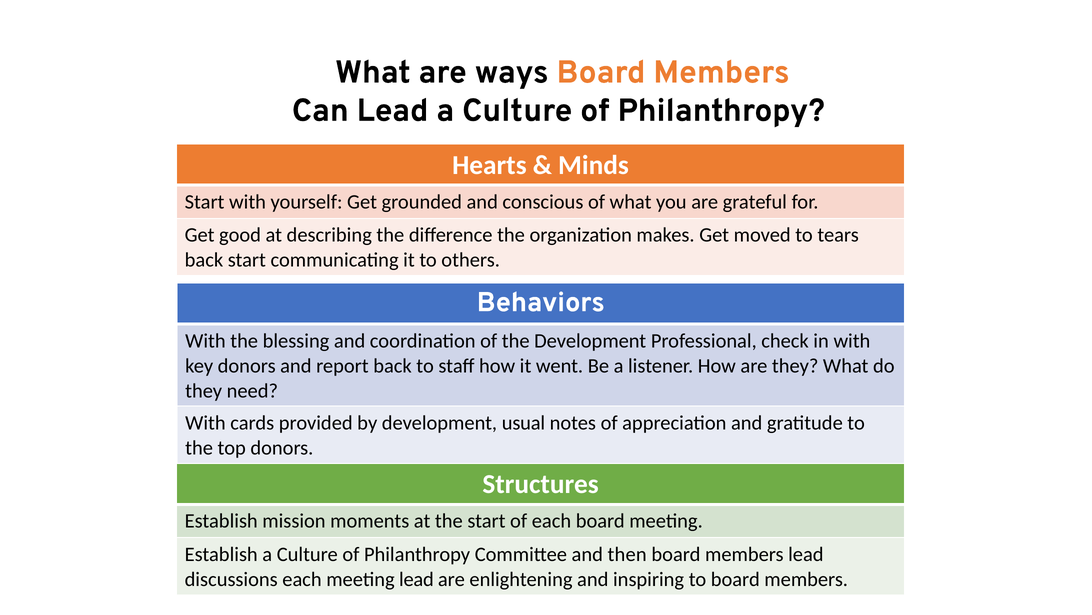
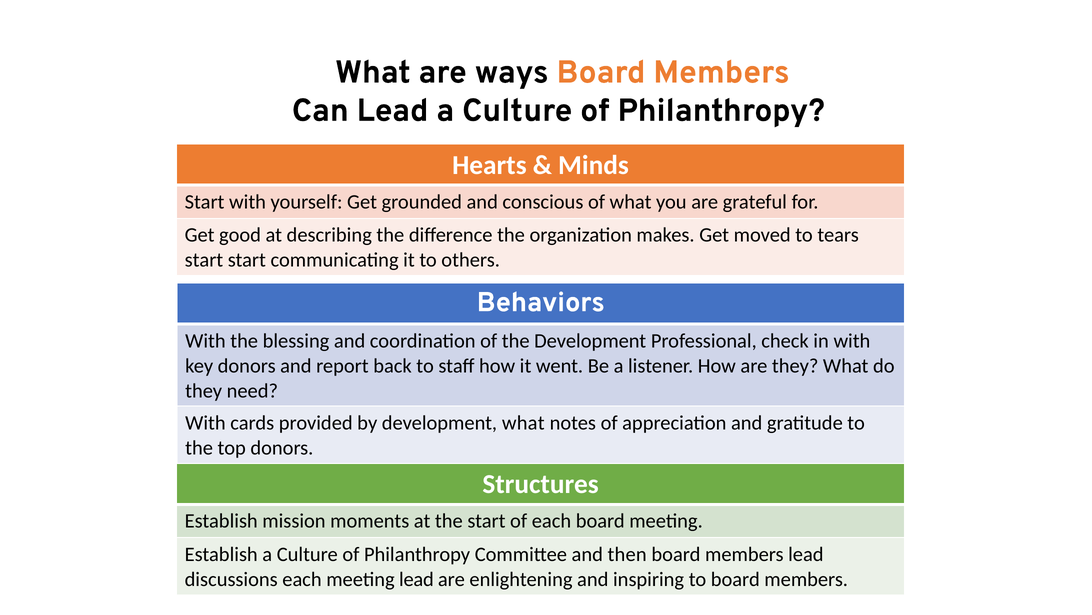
back: back -> start (204, 260)
development usual: usual -> what (523, 422)
